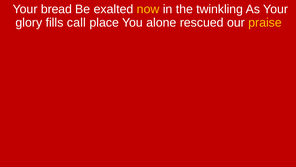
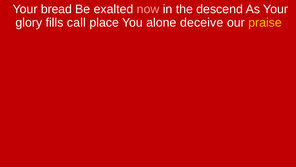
now colour: yellow -> pink (148, 9)
twinkling: twinkling -> descend (220, 9)
rescued: rescued -> deceive (202, 22)
